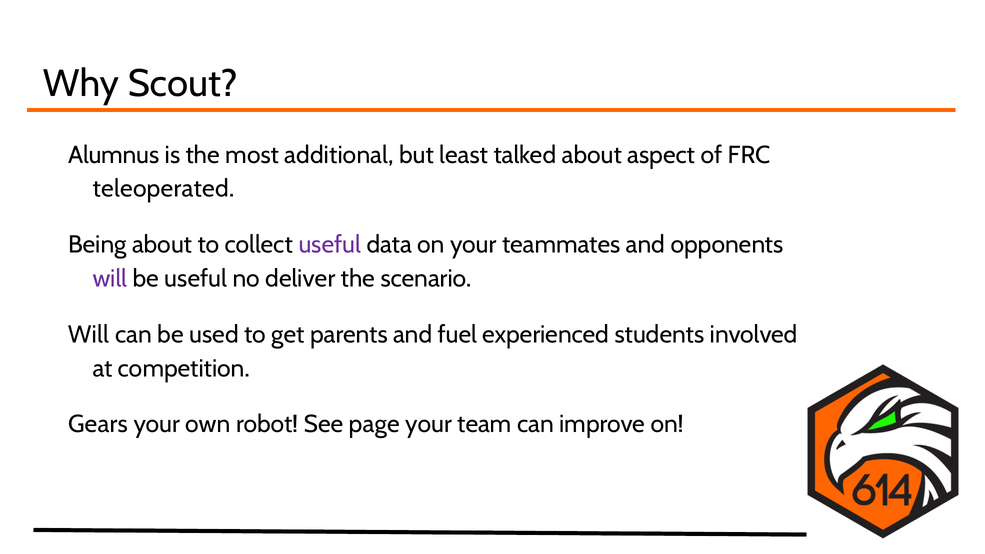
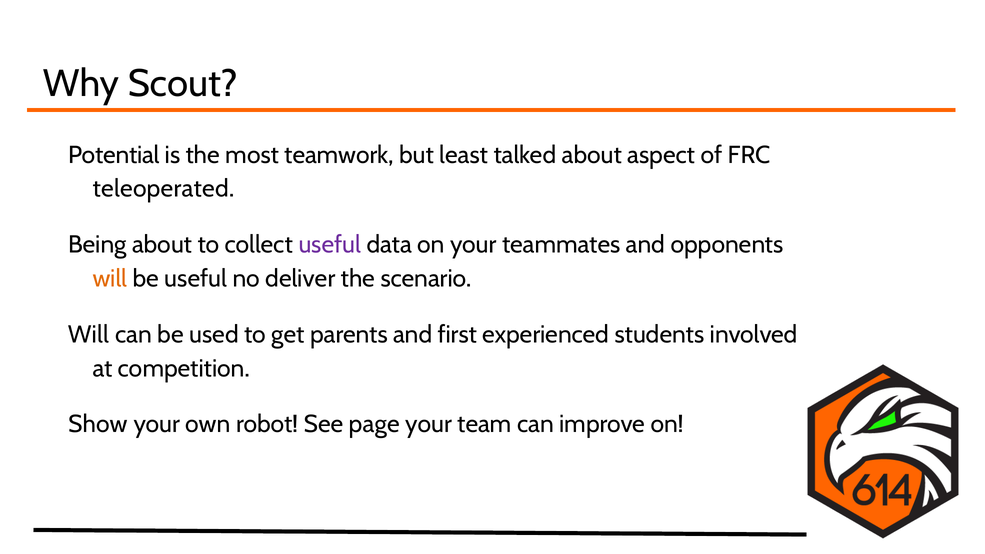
Alumnus: Alumnus -> Potential (114, 155)
additional: additional -> teamwork (339, 155)
will colour: purple -> orange (110, 279)
fuel: fuel -> first (457, 335)
Gears: Gears -> Show (98, 424)
